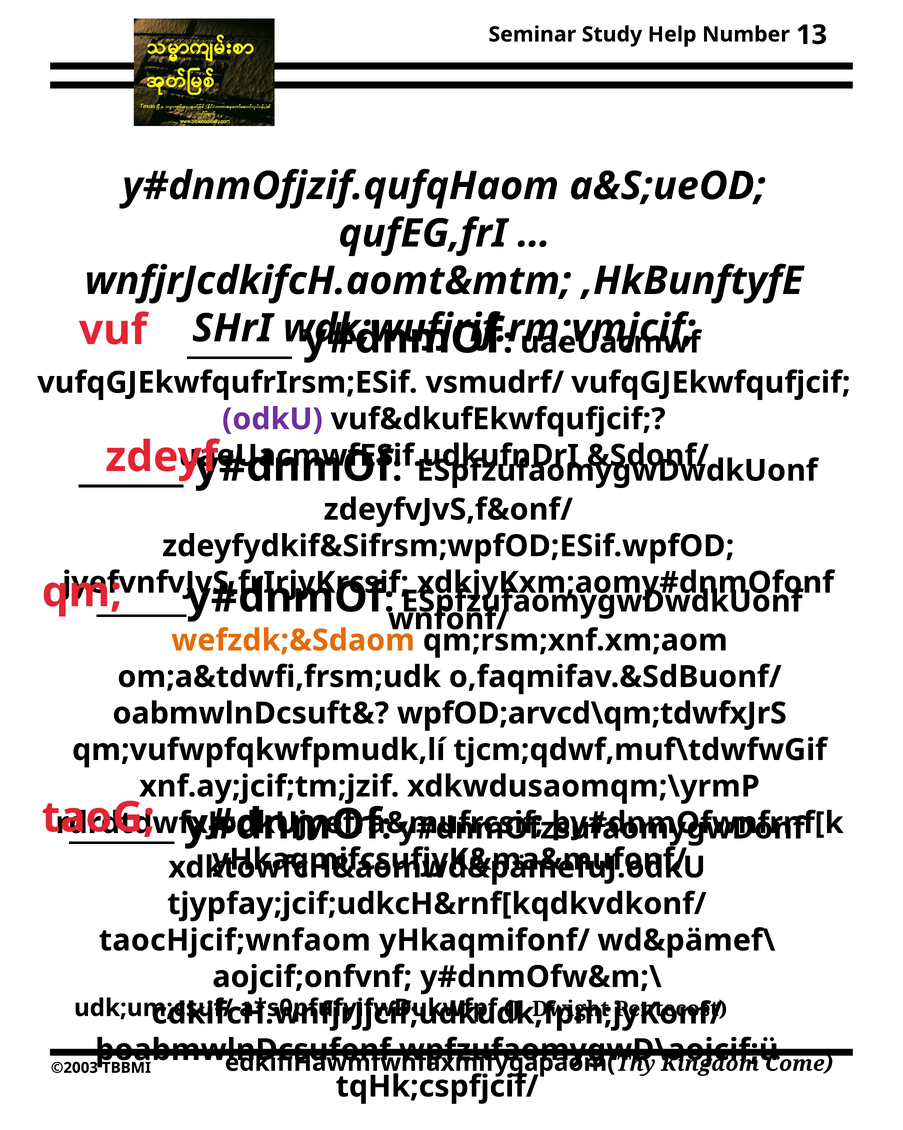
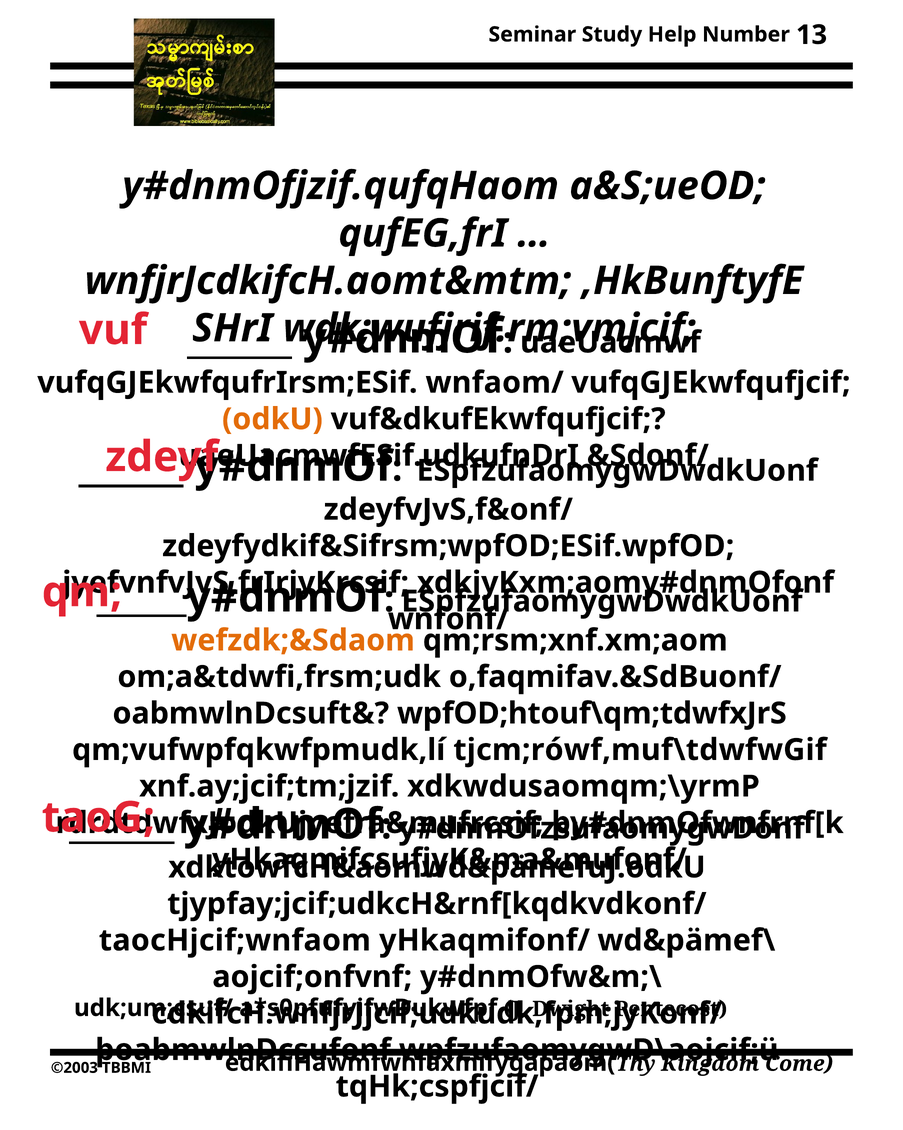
vsmudrf/: vsmudrf/ -> wnfaom/ (495, 382)
odkU colour: purple -> orange (272, 419)
wpfOD;arvcd\qm;tdwfxJrS: wpfOD;arvcd\qm;tdwfxJrS -> wpfOD;htouf\qm;tdwfxJrS (592, 713)
tjcm;qdwf,muf\tdwfwGif: tjcm;qdwf,muf\tdwfwGif -> tjcm;rówf,muf\tdwfwGif (640, 750)
